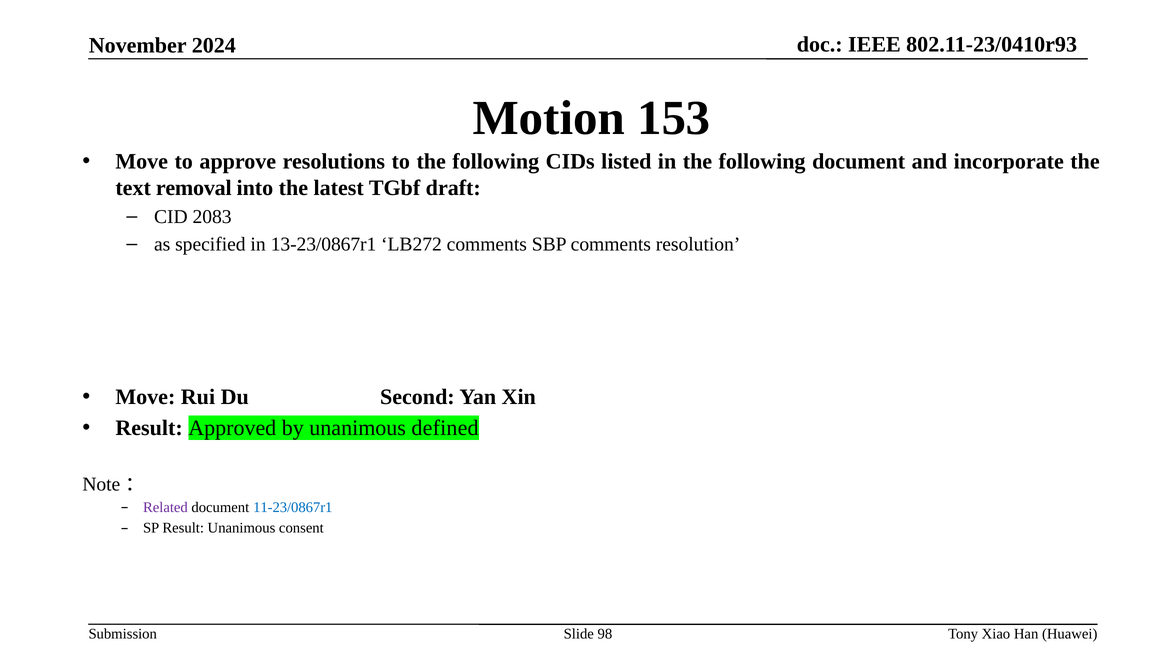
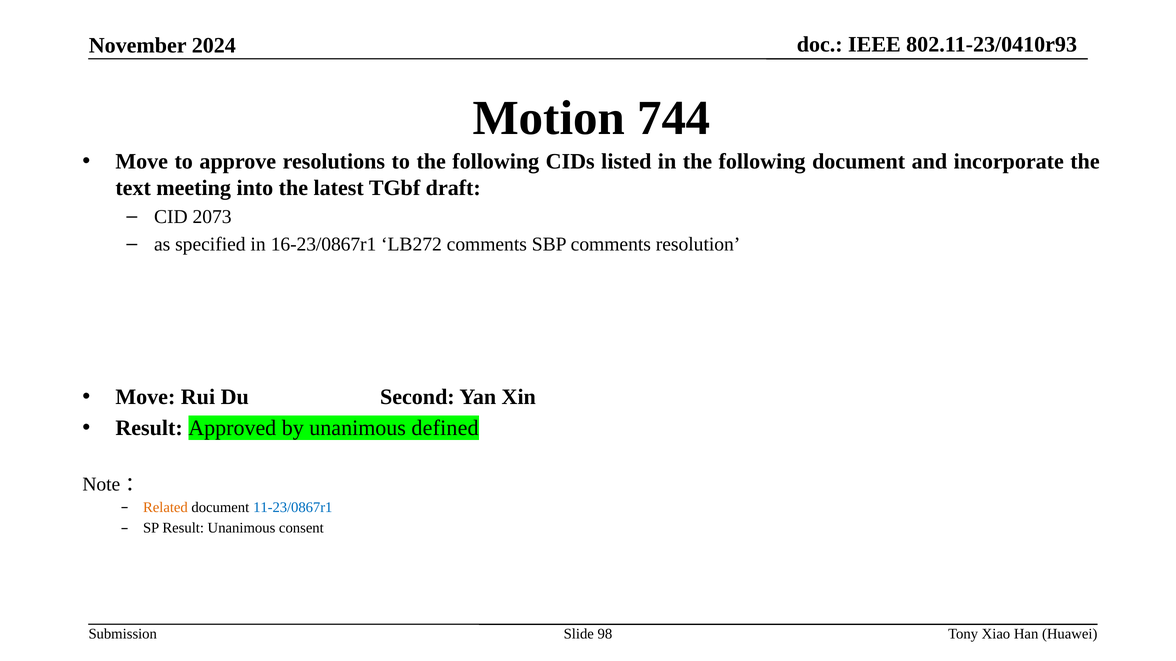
153: 153 -> 744 (674, 118)
removal: removal -> meeting (194, 188)
2083: 2083 -> 2073 (212, 217)
13-23/0867r1: 13-23/0867r1 -> 16-23/0867r1 (324, 244)
Related colour: purple -> orange (165, 508)
